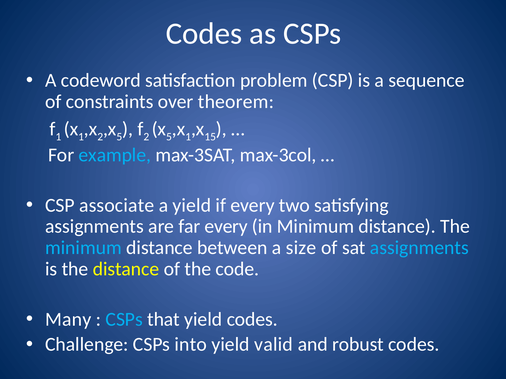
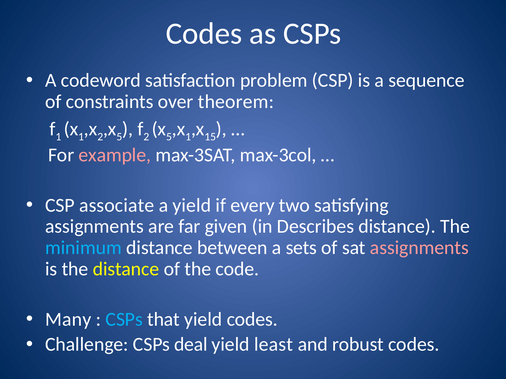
example colour: light blue -> pink (115, 155)
far every: every -> given (226, 227)
in Minimum: Minimum -> Describes (315, 227)
size: size -> sets (301, 248)
assignments colour: light blue -> pink (419, 248)
into: into -> deal (191, 345)
valid: valid -> least (274, 345)
